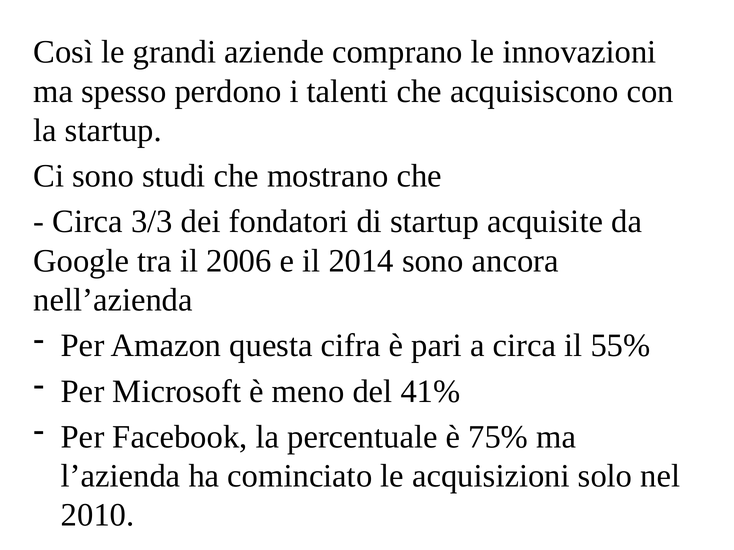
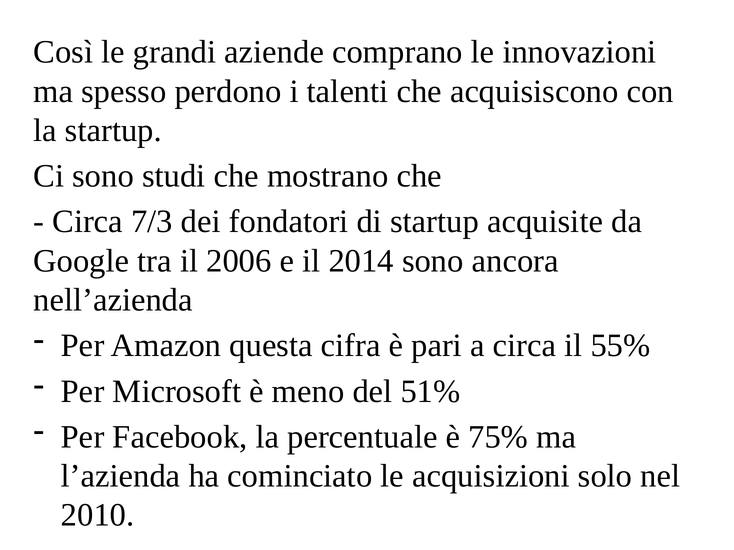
3/3: 3/3 -> 7/3 (152, 222)
41%: 41% -> 51% (430, 392)
